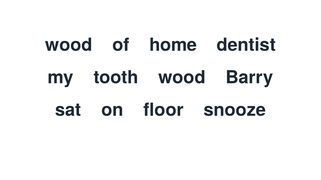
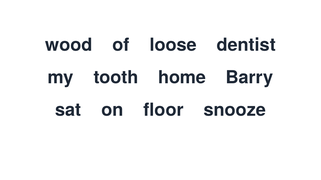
home: home -> loose (173, 45)
tooth wood: wood -> home (182, 78)
